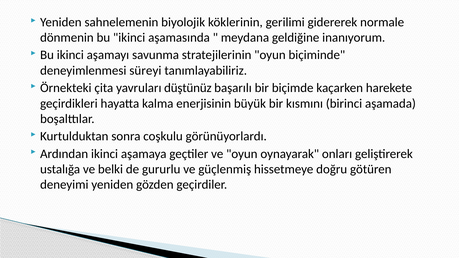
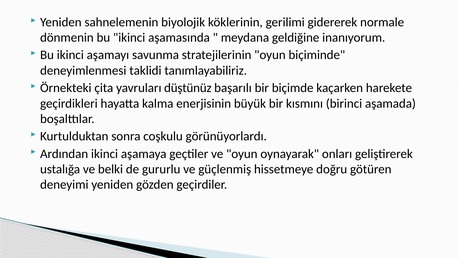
süreyi: süreyi -> taklidi (145, 71)
